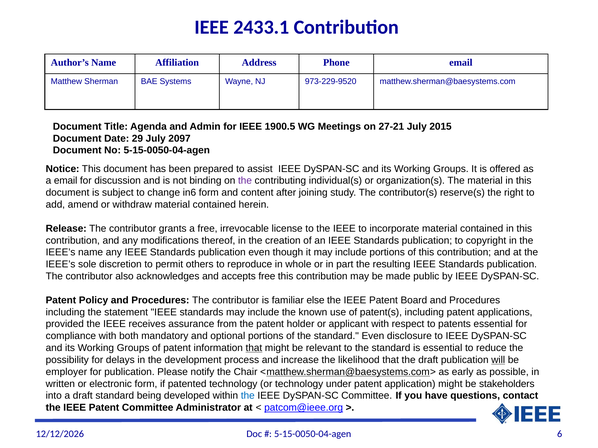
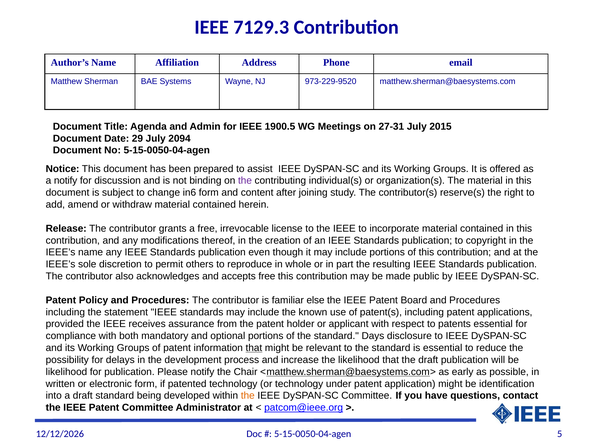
2433.1: 2433.1 -> 7129.3 (261, 27)
27-21: 27-21 -> 27-31 (391, 127)
2097: 2097 -> 2094 (179, 139)
a email: email -> notify (66, 181)
standard Even: Even -> Days (373, 336)
will underline: present -> none (498, 360)
employer: employer -> likelihood (66, 372)
stakeholders: stakeholders -> identification (507, 384)
the colour: blue -> orange (248, 396)
6: 6 -> 5 (560, 434)
